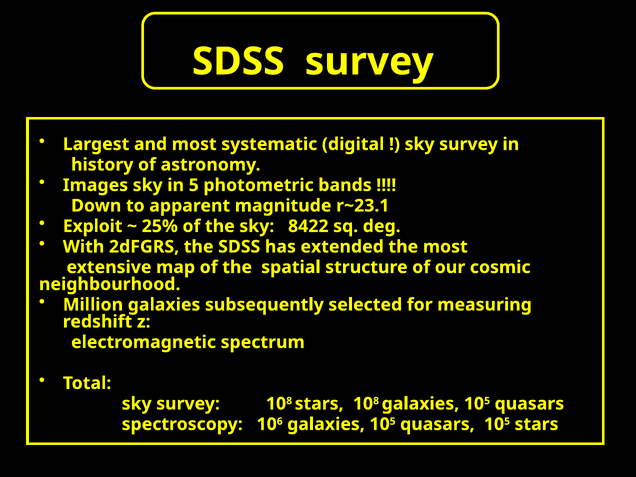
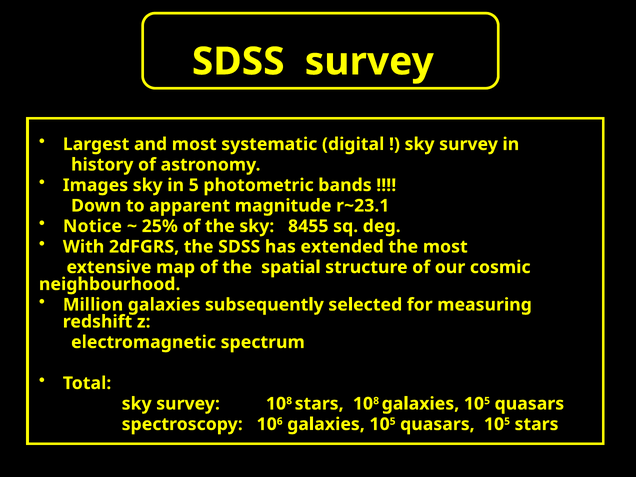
Exploit: Exploit -> Notice (92, 226)
8422: 8422 -> 8455 (308, 226)
